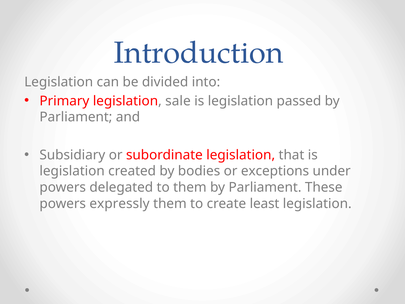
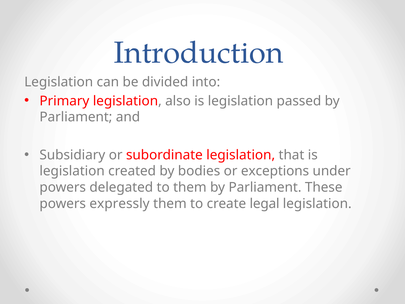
sale: sale -> also (178, 101)
least: least -> legal (265, 203)
